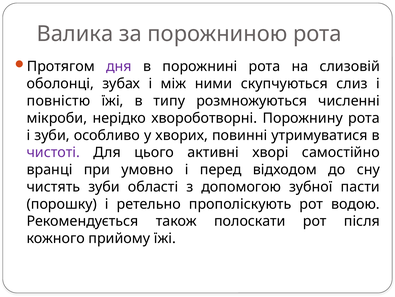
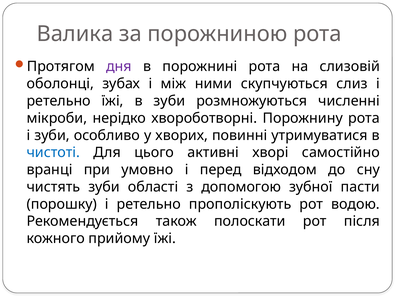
повністю: повністю -> ретельно (59, 101)
в типу: типу -> зуби (169, 101)
чистоті colour: purple -> blue (53, 152)
